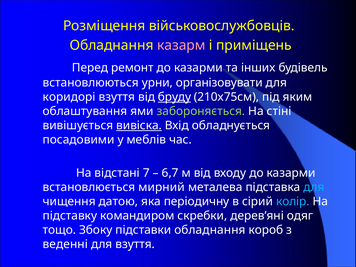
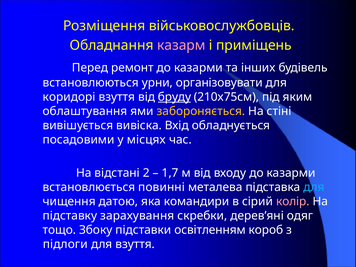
забороняється colour: light green -> yellow (201, 111)
вивіска underline: present -> none (139, 125)
меблів: меблів -> місцях (146, 140)
7: 7 -> 2 (146, 173)
6,7: 6,7 -> 1,7 (170, 173)
мирний: мирний -> повинні (162, 187)
періодичну: періодичну -> командири (197, 201)
колір colour: light blue -> pink (293, 201)
командиром: командиром -> зарахування (137, 216)
підставки обладнання: обладнання -> освітленням (210, 230)
веденні: веденні -> підлоги (65, 244)
